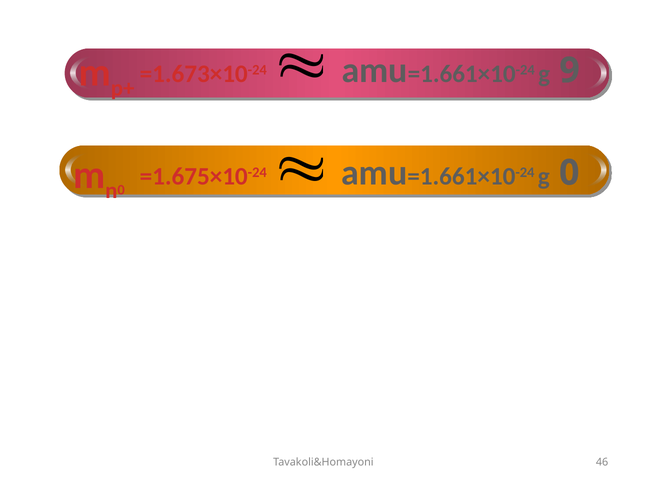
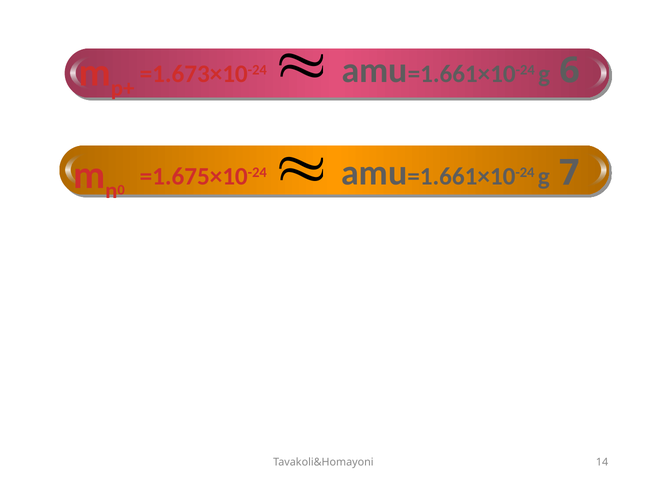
9: 9 -> 6 (570, 70)
=1.675×10-24 0: 0 -> 7 (569, 173)
46: 46 -> 14 (602, 463)
